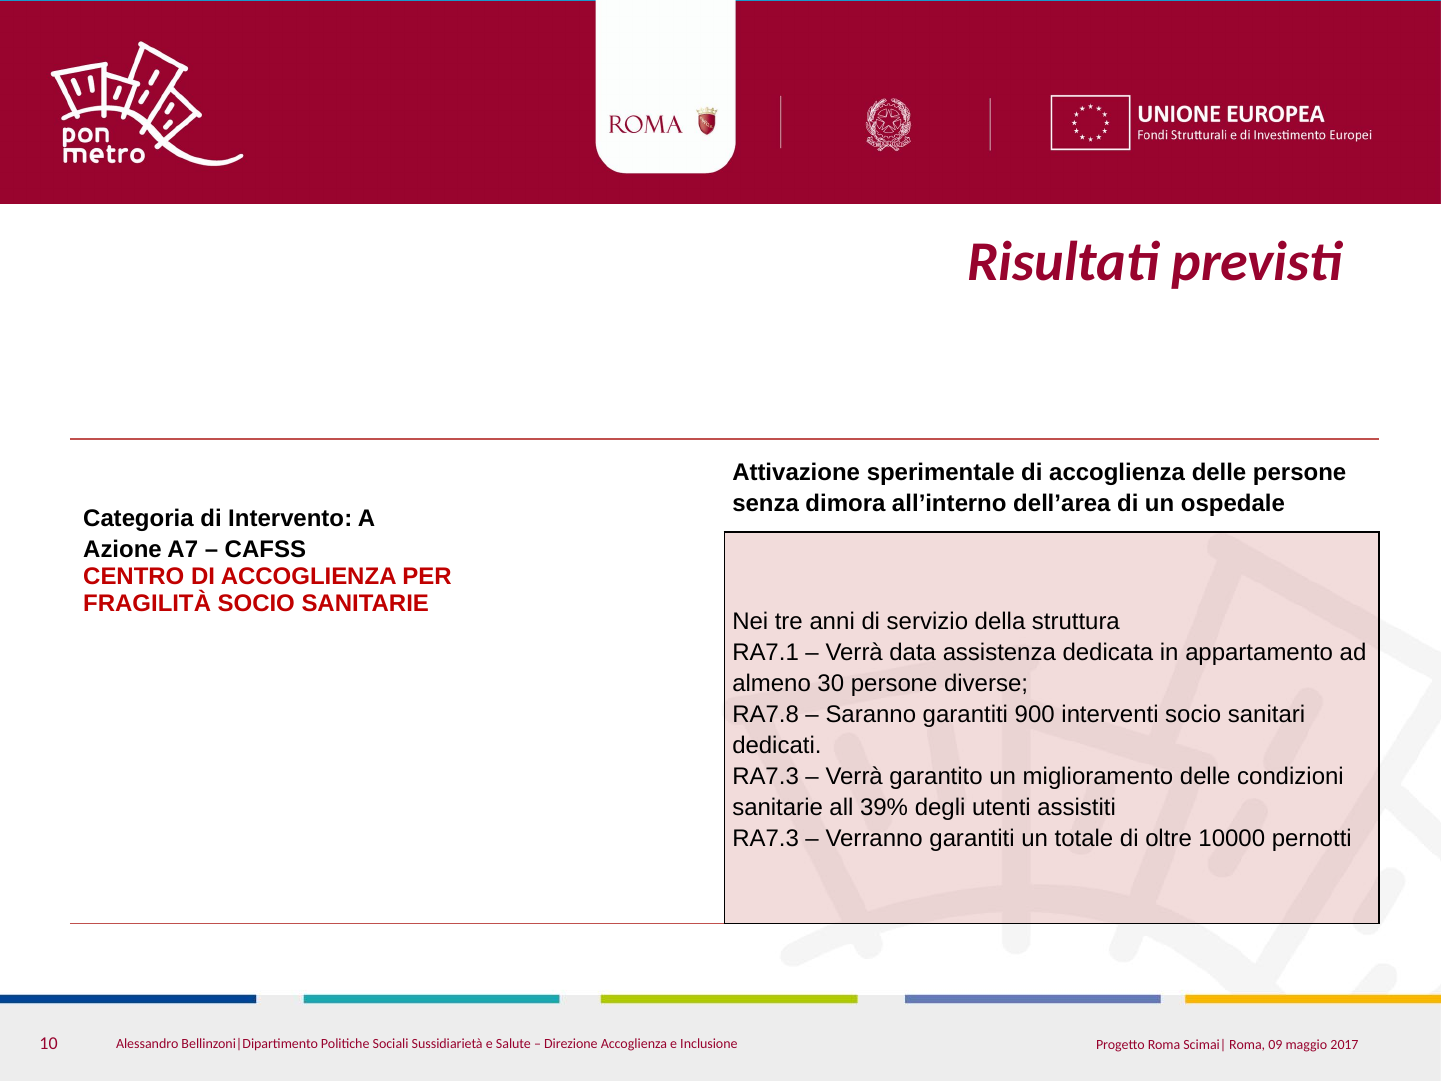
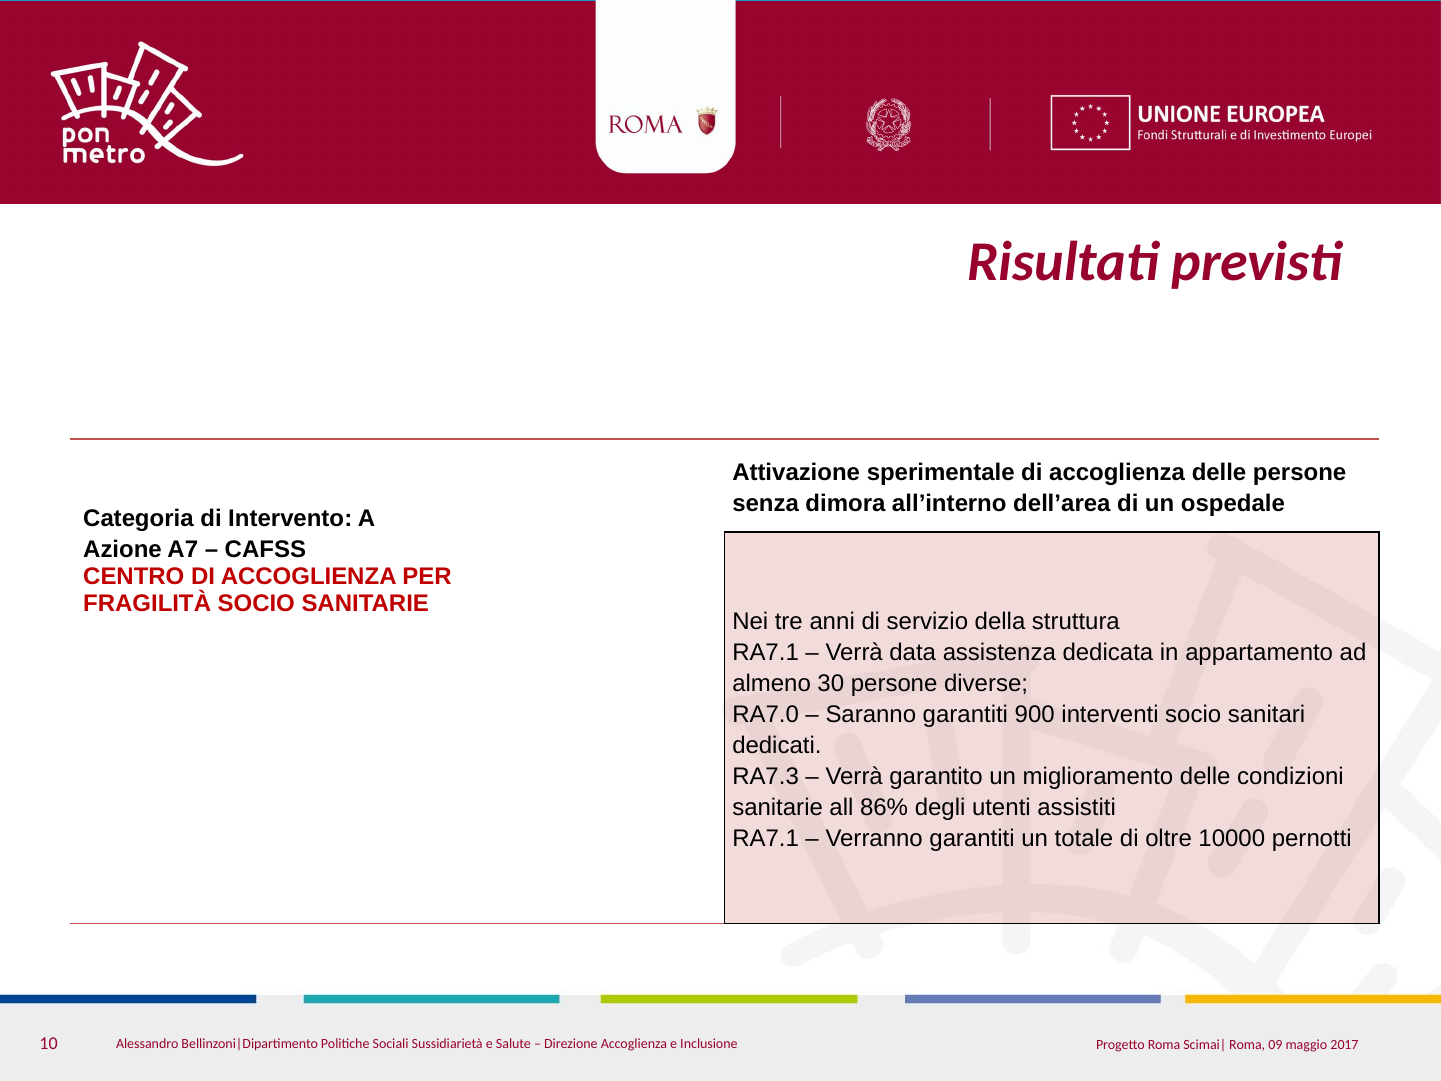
RA7.8: RA7.8 -> RA7.0 (766, 715)
39%: 39% -> 86% (884, 807)
RA7.3: RA7.3 -> RA7.1 (766, 838)
